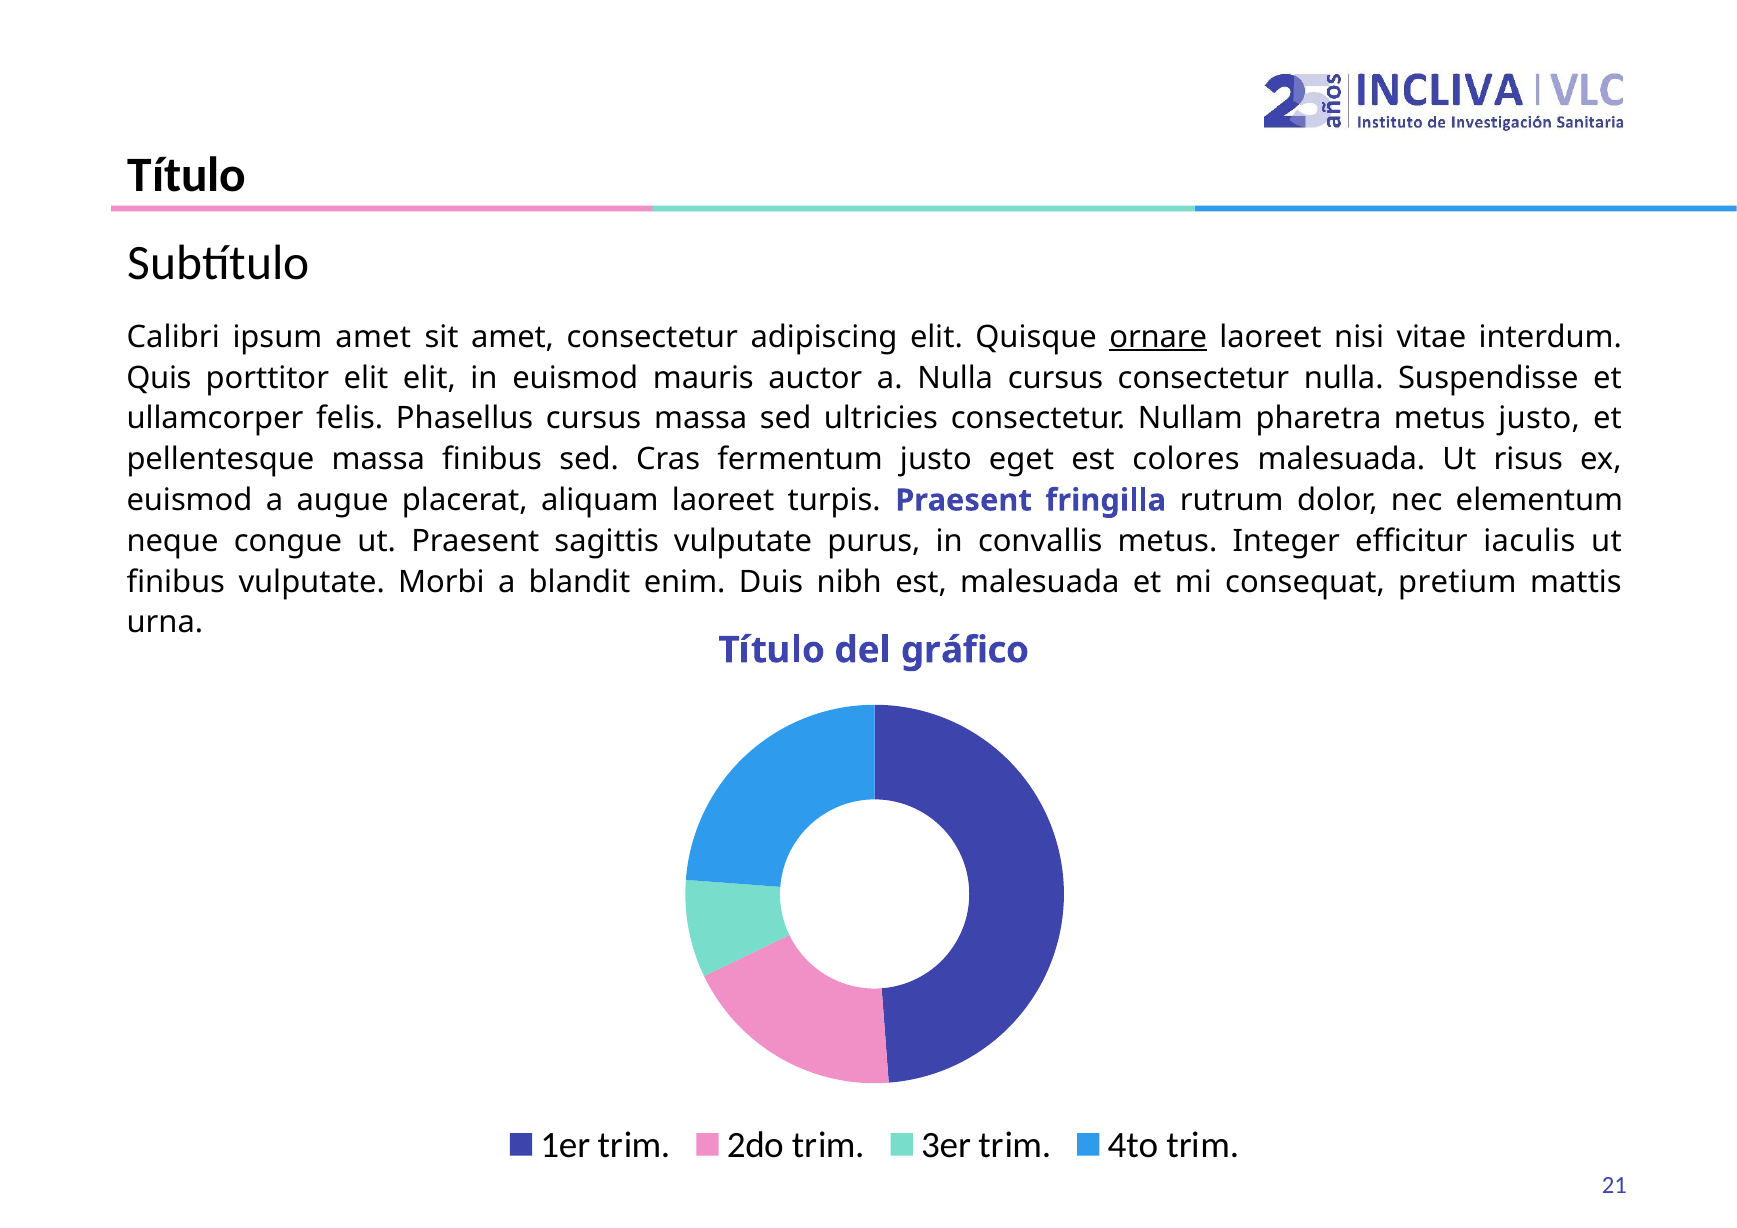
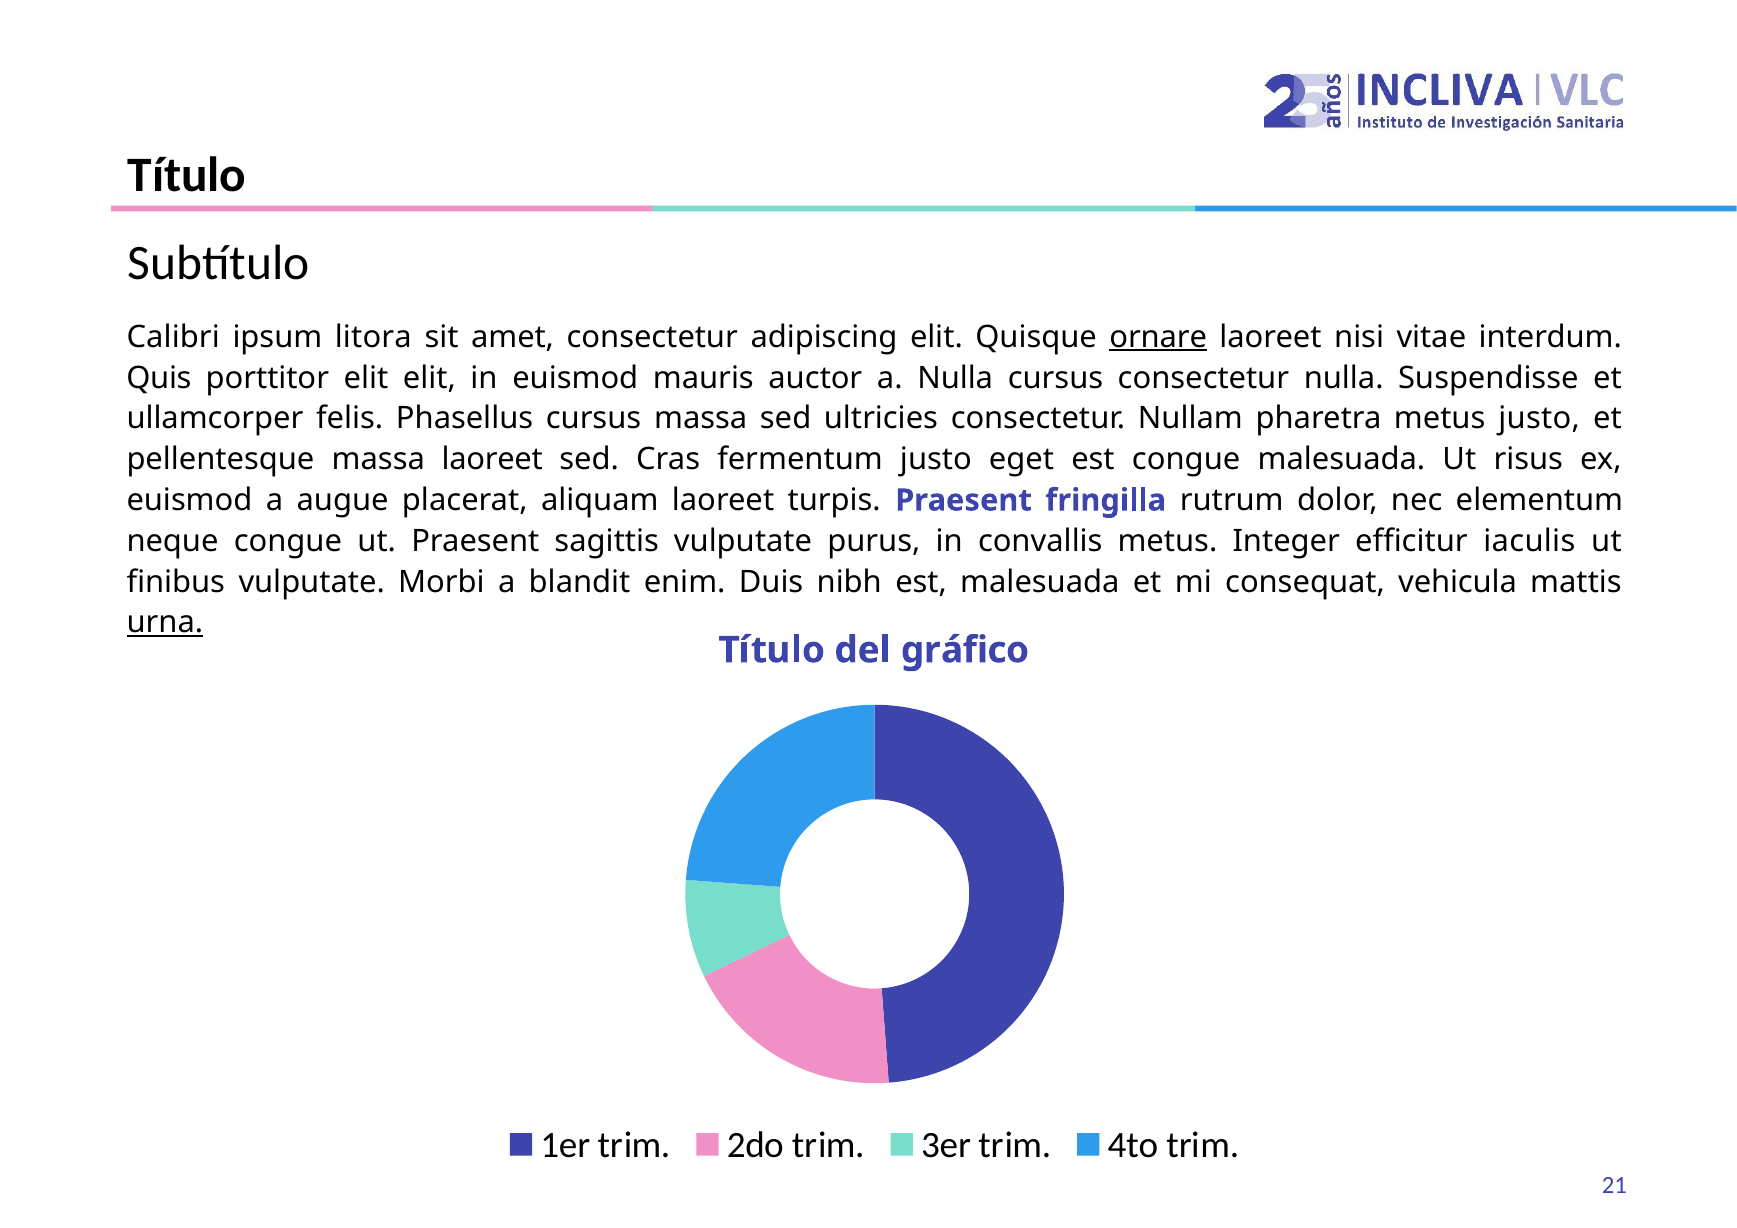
ipsum amet: amet -> litora (373, 337)
massa finibus: finibus -> laoreet (492, 460)
est colores: colores -> congue (1186, 460)
pretium: pretium -> vehicula (1458, 582)
urna underline: none -> present (165, 623)
